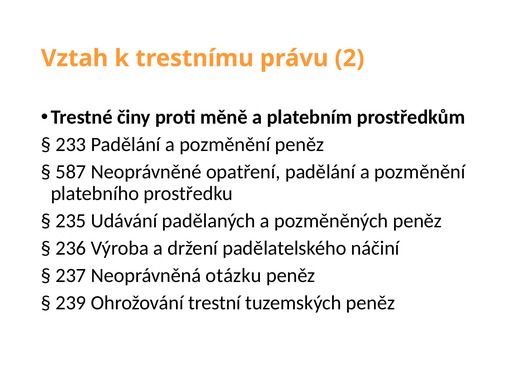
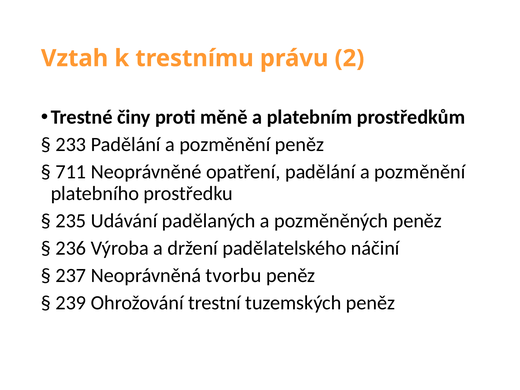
587: 587 -> 711 (71, 172)
otázku: otázku -> tvorbu (234, 275)
